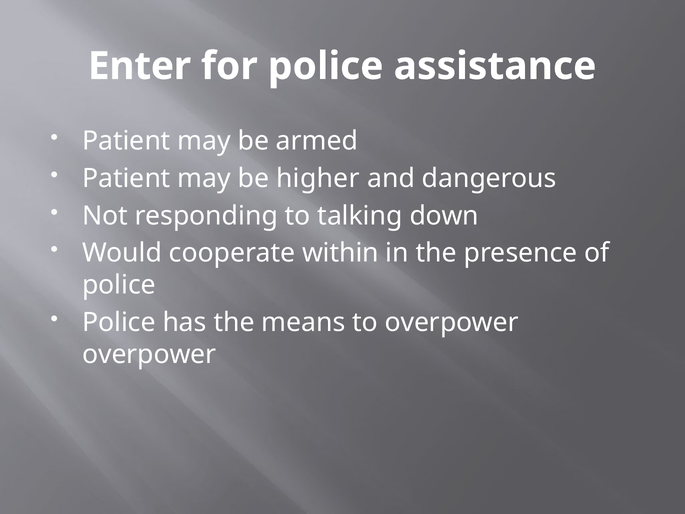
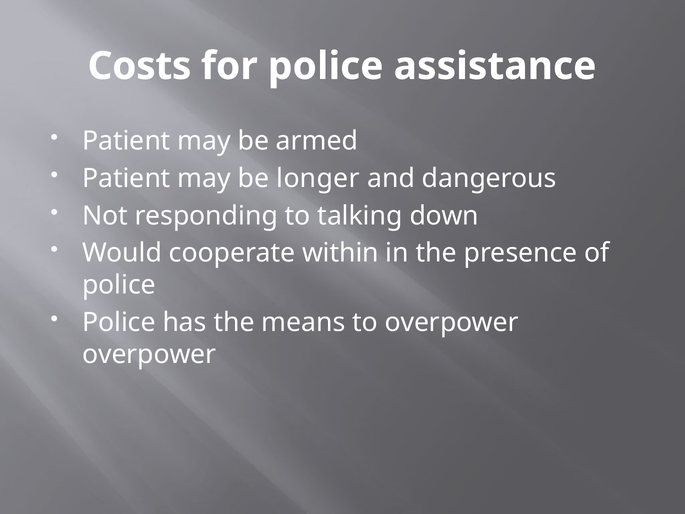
Enter: Enter -> Costs (139, 66)
higher: higher -> longer (318, 178)
